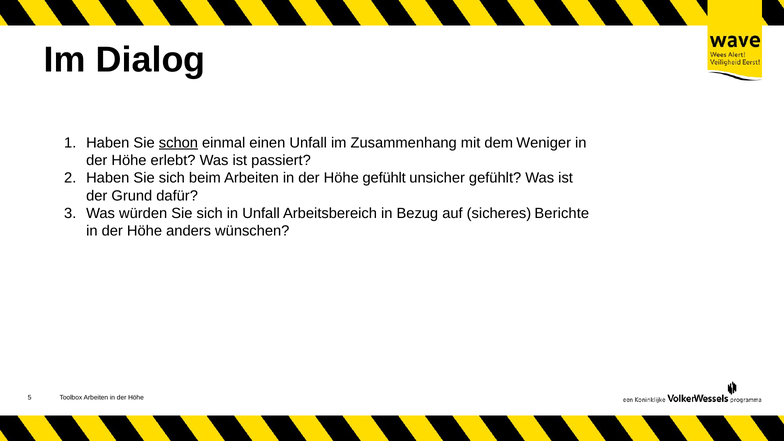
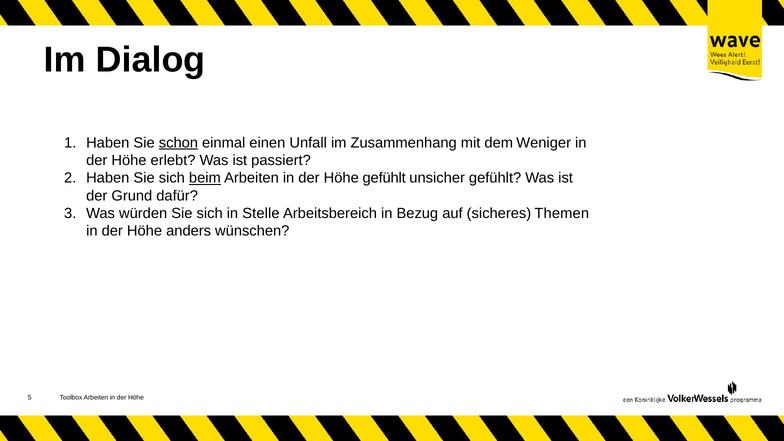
beim underline: none -> present (205, 178)
in Unfall: Unfall -> Stelle (261, 213)
Berichte: Berichte -> Themen (562, 213)
